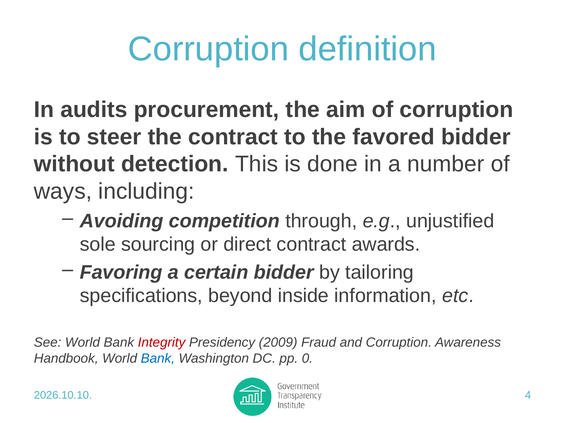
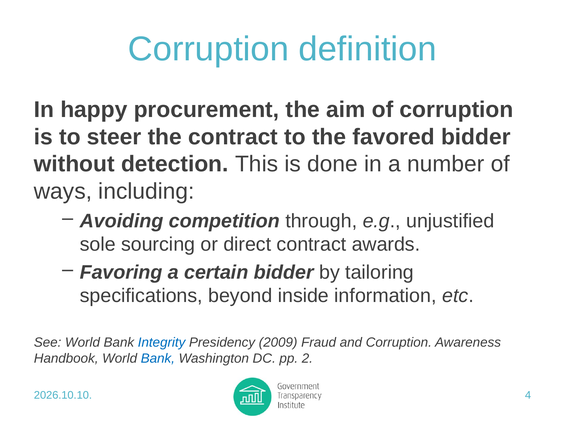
audits: audits -> happy (94, 110)
Integrity colour: red -> blue (162, 343)
0: 0 -> 2 (307, 359)
